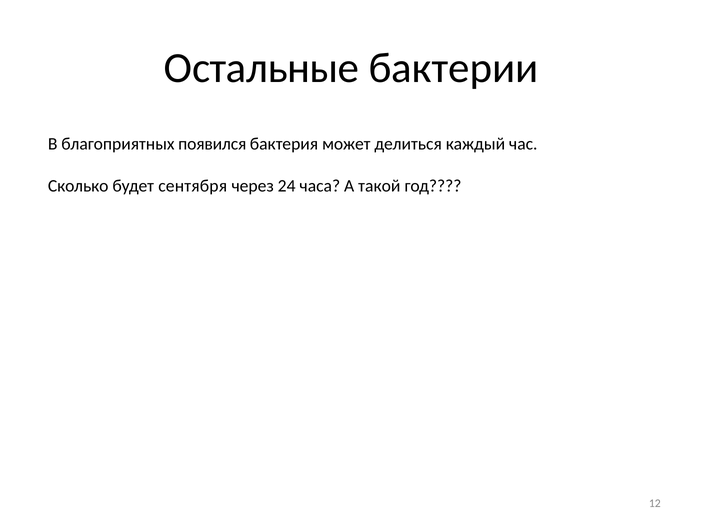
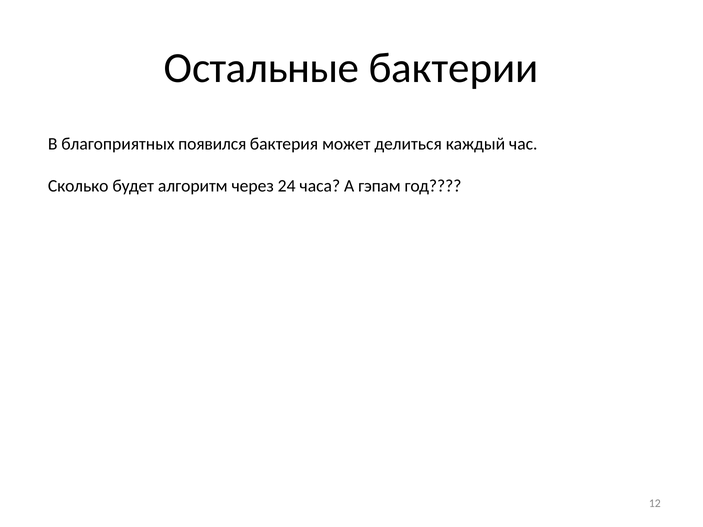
сентября: сентября -> алгоритм (193, 186)
такой: такой -> гэпам (379, 186)
